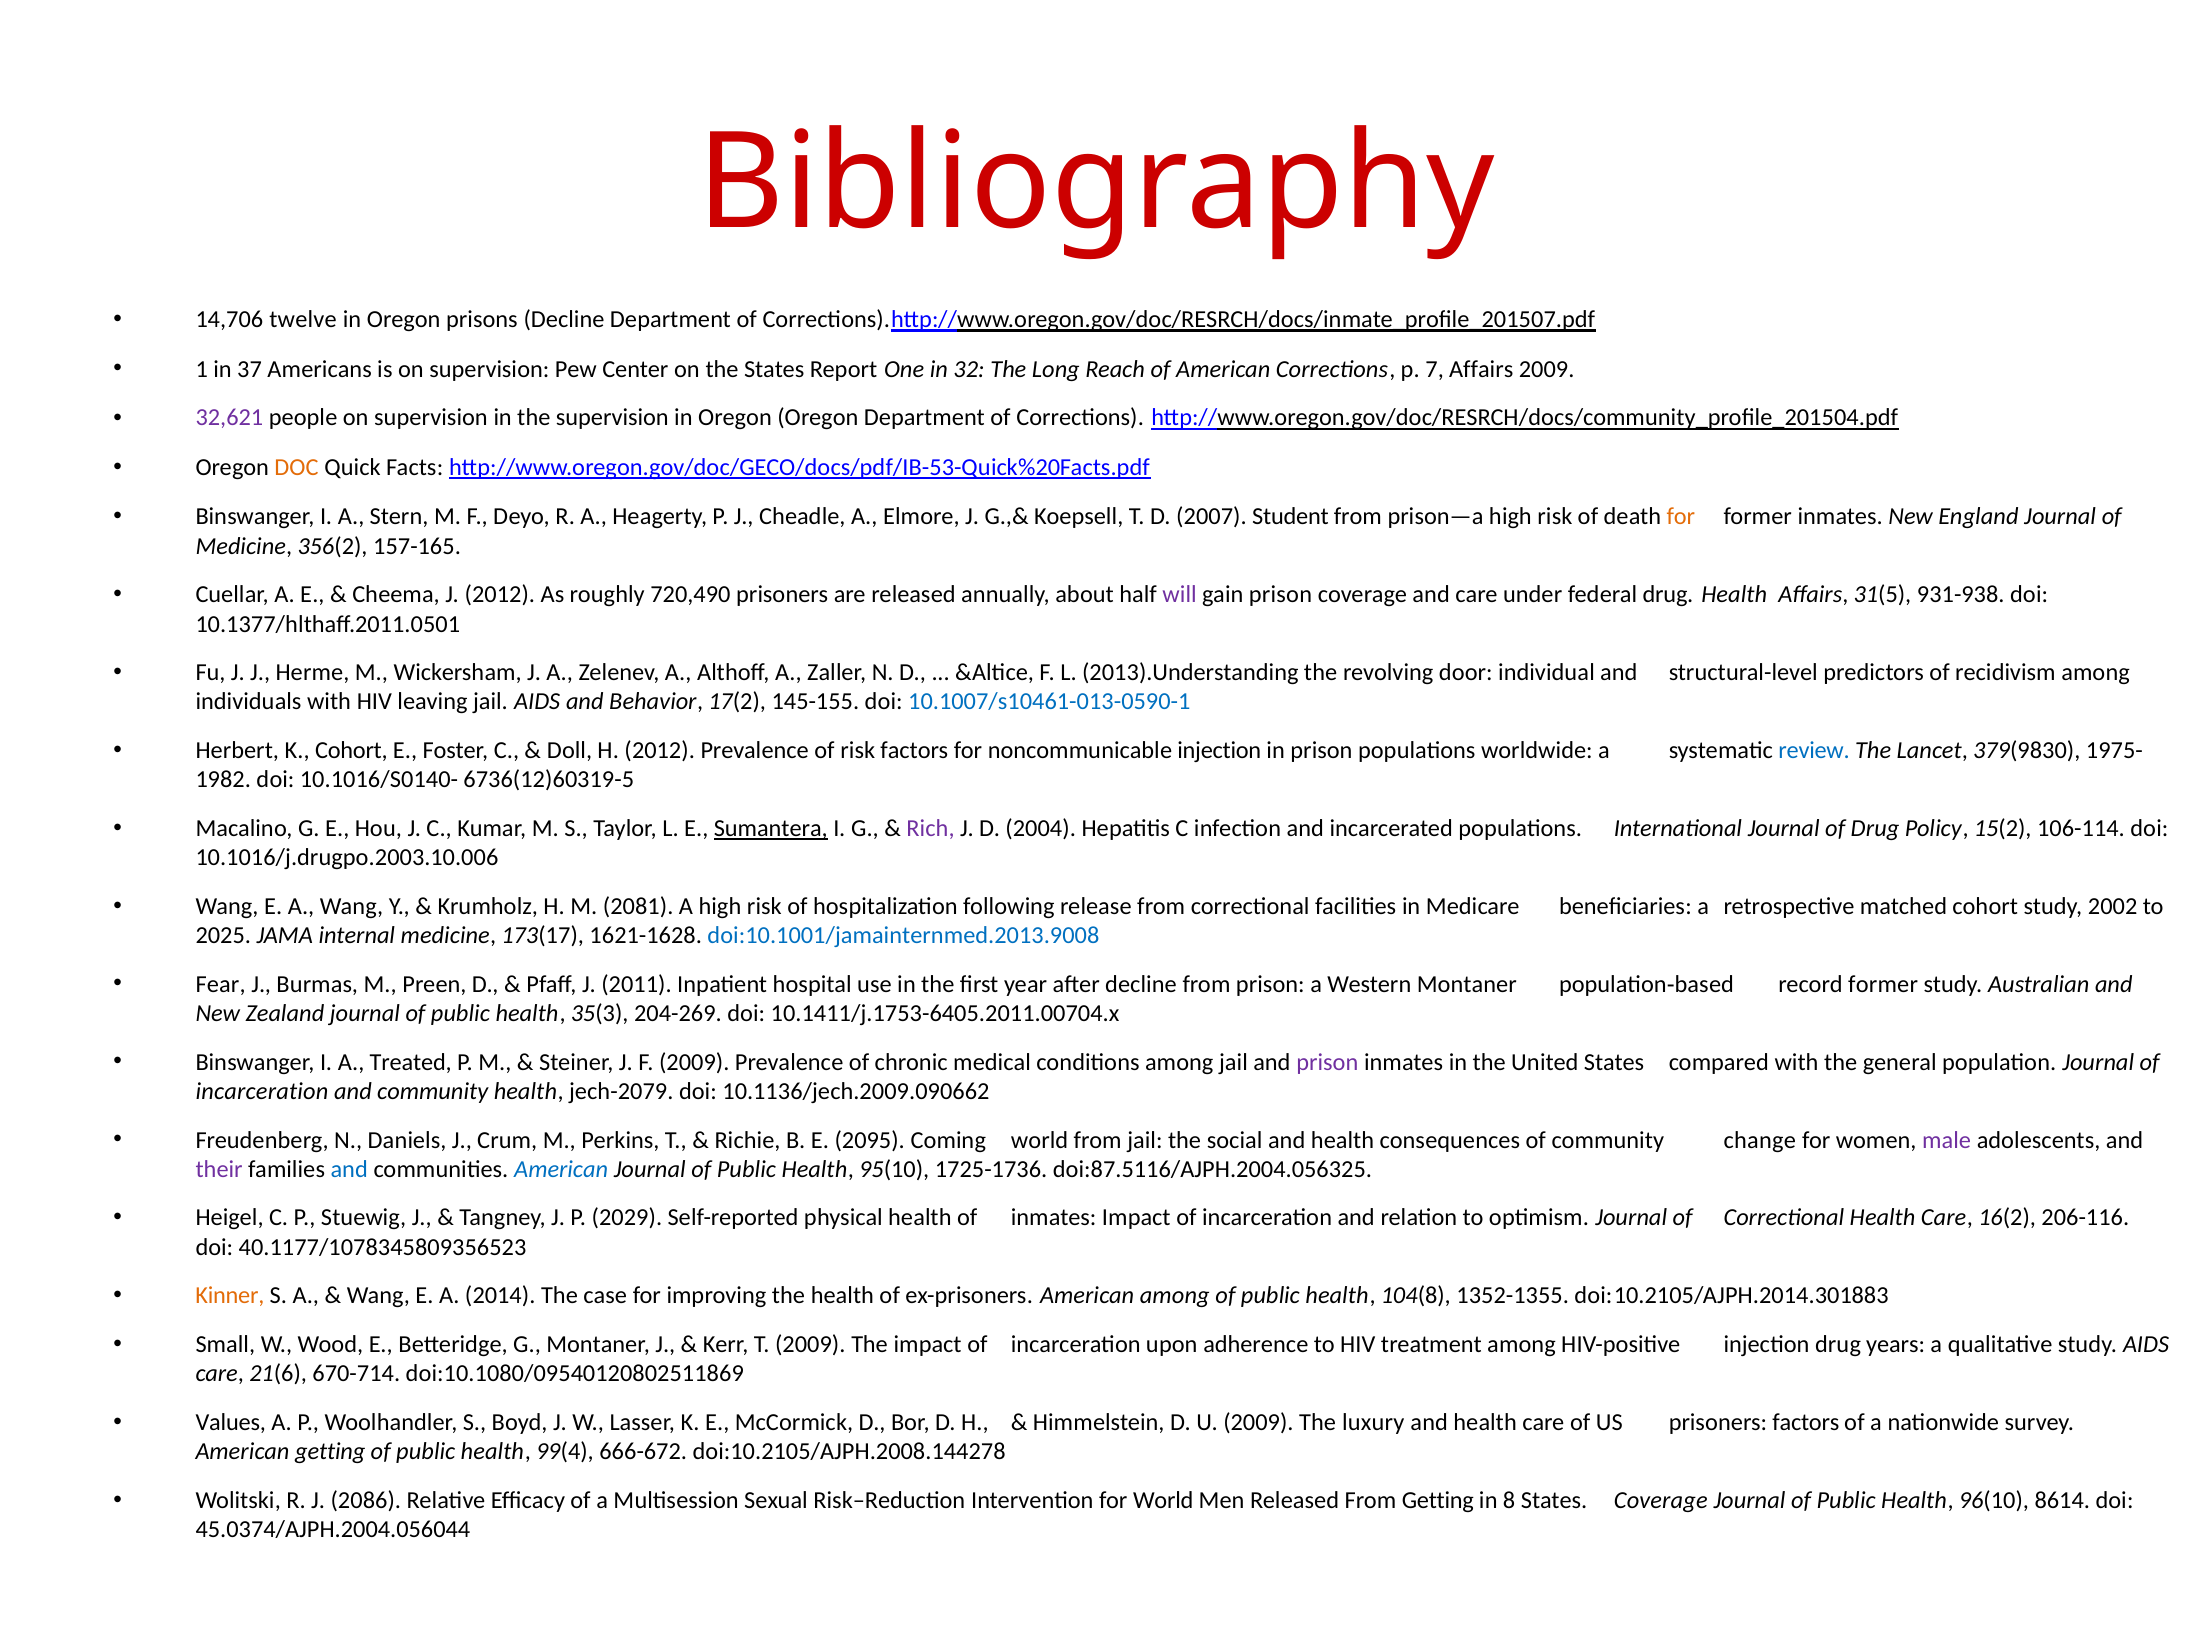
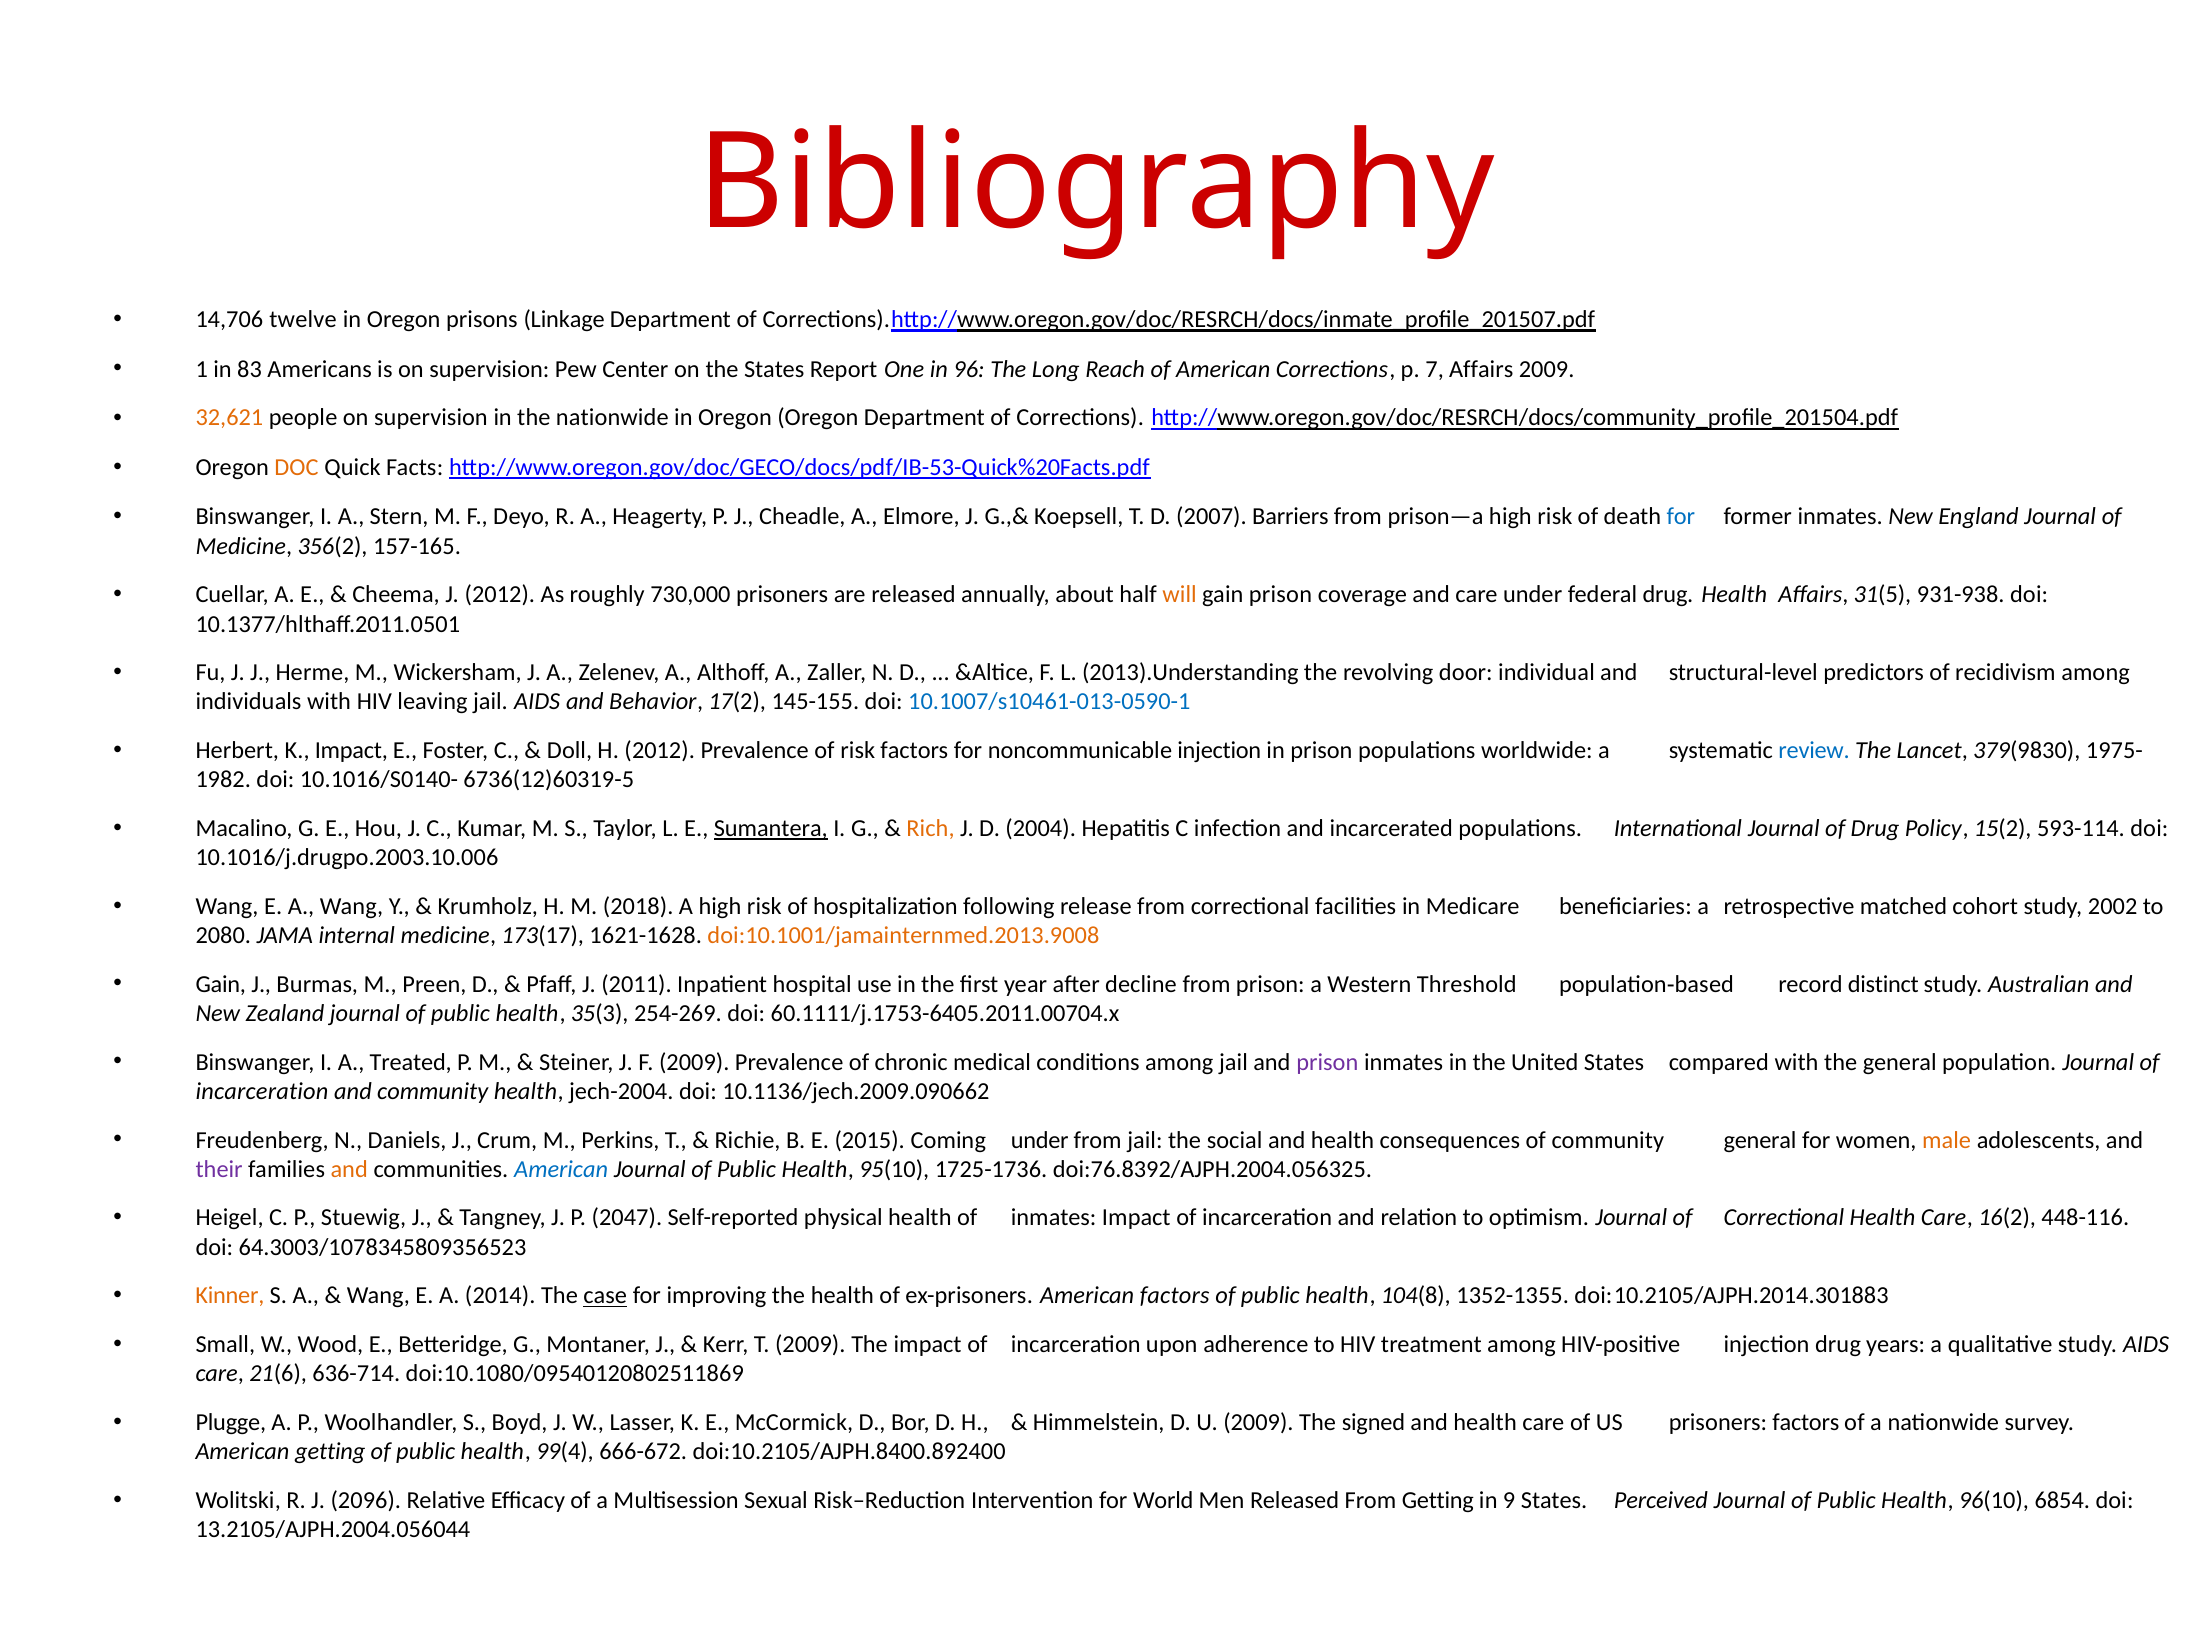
prisons Decline: Decline -> Linkage (564, 320)
37: 37 -> 83 (250, 369)
32: 32 -> 96 (969, 369)
32,621 colour: purple -> orange (229, 418)
the supervision: supervision -> nationwide (612, 418)
Student: Student -> Barriers (1290, 517)
for colour: orange -> blue (1681, 517)
720,490: 720,490 -> 730,000 (690, 595)
will colour: purple -> orange (1180, 595)
K Cohort: Cohort -> Impact (351, 750)
Rich colour: purple -> orange (930, 828)
106-114: 106-114 -> 593-114 (2081, 828)
2081: 2081 -> 2018 (638, 906)
2025: 2025 -> 2080 (223, 935)
doi:10.1001/jamainternmed.2013.9008 colour: blue -> orange (903, 935)
Fear: Fear -> Gain (221, 984)
Western Montaner: Montaner -> Threshold (1467, 984)
record former: former -> distinct (1883, 984)
204-269: 204-269 -> 254-269 (678, 1013)
10.1411/j.1753-6405.2011.00704.x: 10.1411/j.1753-6405.2011.00704.x -> 60.1111/j.1753-6405.2011.00704.x (945, 1013)
jech-2079: jech-2079 -> jech-2004 (621, 1091)
2095: 2095 -> 2015 (870, 1140)
Coming world: world -> under (1040, 1140)
community change: change -> general (1760, 1140)
male colour: purple -> orange (1947, 1140)
and colour: blue -> orange (349, 1169)
doi:87.5116/AJPH.2004.056325: doi:87.5116/AJPH.2004.056325 -> doi:76.8392/AJPH.2004.056325 (1212, 1169)
2029: 2029 -> 2047 (627, 1218)
206-116: 206-116 -> 448-116 (2085, 1218)
40.1177/1078345809356523: 40.1177/1078345809356523 -> 64.3003/1078345809356523 (382, 1247)
case underline: none -> present (605, 1296)
American among: among -> factors (1175, 1296)
670-714: 670-714 -> 636-714 (356, 1373)
Values: Values -> Plugge (231, 1422)
luxury: luxury -> signed (1373, 1422)
doi:10.2105/AJPH.2008.144278: doi:10.2105/AJPH.2008.144278 -> doi:10.2105/AJPH.8400.892400 (849, 1451)
2086: 2086 -> 2096 (366, 1500)
8: 8 -> 9 (1509, 1500)
States Coverage: Coverage -> Perceived (1661, 1500)
8614: 8614 -> 6854 (2062, 1500)
45.0374/AJPH.2004.056044: 45.0374/AJPH.2004.056044 -> 13.2105/AJPH.2004.056044 (333, 1529)
